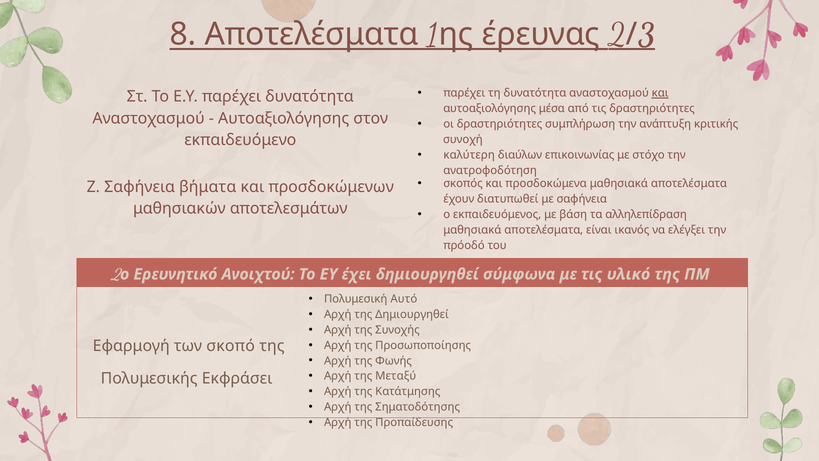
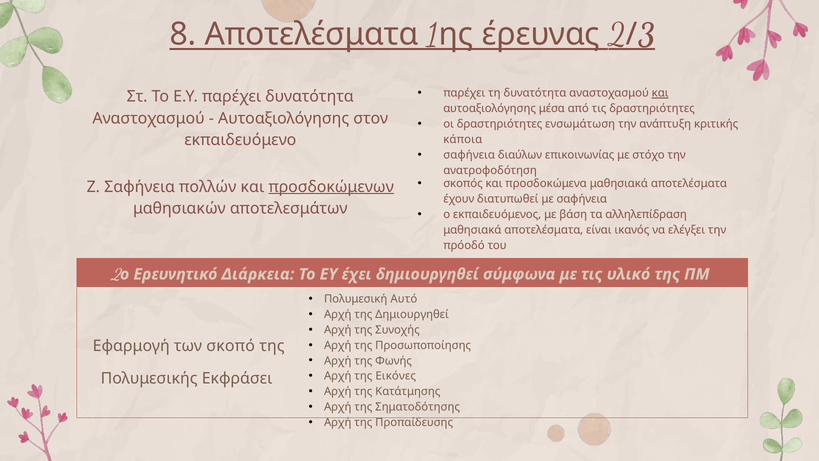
συμπλήρωση: συμπλήρωση -> ενσωμάτωση (580, 124)
συνοχή: συνοχή -> κάποια (463, 139)
καλύτερη: καλύτερη -> σαφήνεια (469, 155)
βήματα: βήματα -> πολλών (208, 187)
προσδοκώμενων underline: none -> present (331, 187)
Ανοιχτού: Ανοιχτού -> Διάρκεια (258, 274)
Μεταξύ: Μεταξύ -> Εικόνες (396, 376)
